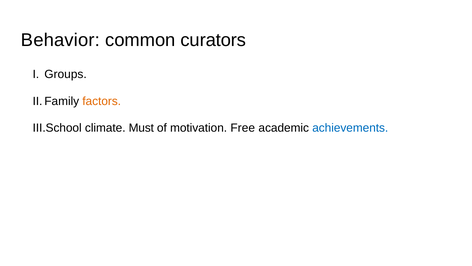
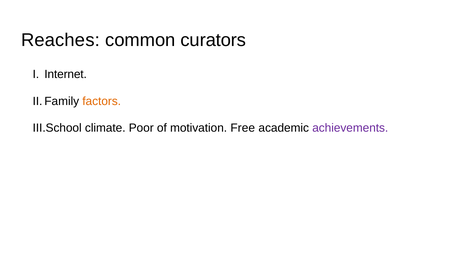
Behavior: Behavior -> Reaches (60, 40)
Groups: Groups -> Internet (66, 74)
Must: Must -> Poor (141, 128)
achievements colour: blue -> purple (350, 128)
